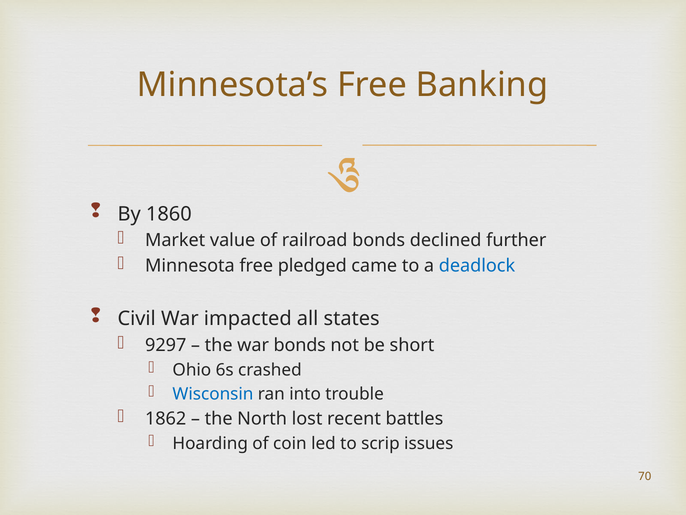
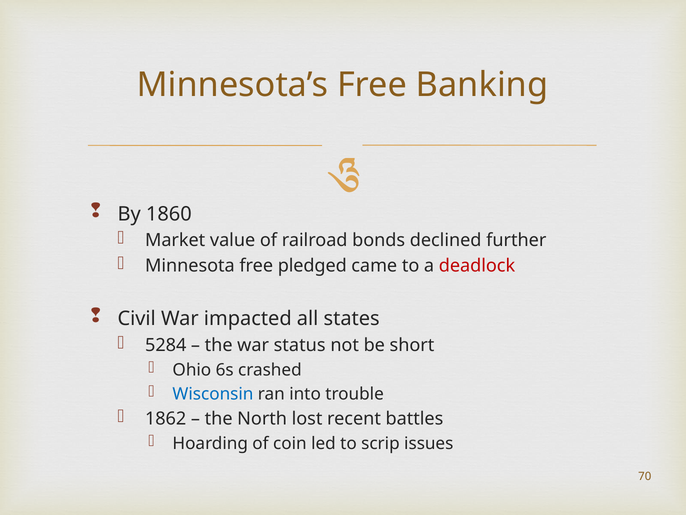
deadlock colour: blue -> red (477, 266)
9297: 9297 -> 5284 (166, 345)
war bonds: bonds -> status (300, 345)
